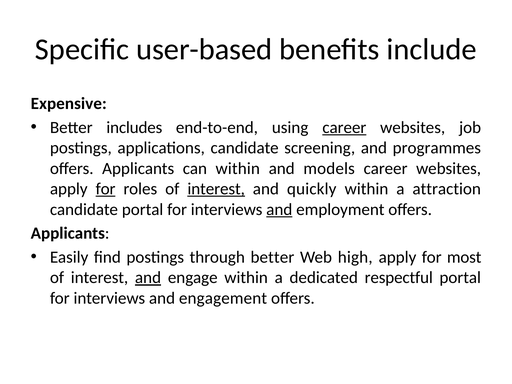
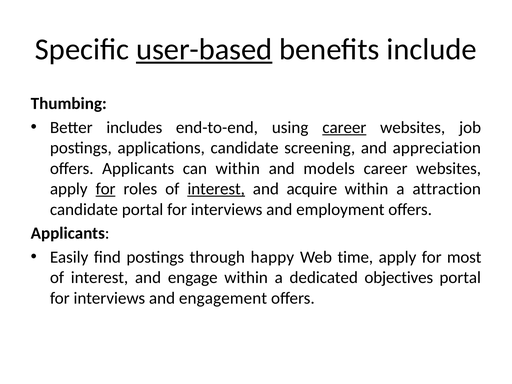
user-based underline: none -> present (204, 50)
Expensive: Expensive -> Thumbing (69, 104)
programmes: programmes -> appreciation (437, 148)
quickly: quickly -> acquire (312, 189)
and underline: present -> none (279, 209)
through better: better -> happy (272, 257)
high: high -> time (355, 257)
and underline: present -> none (148, 278)
respectful: respectful -> objectives (399, 278)
